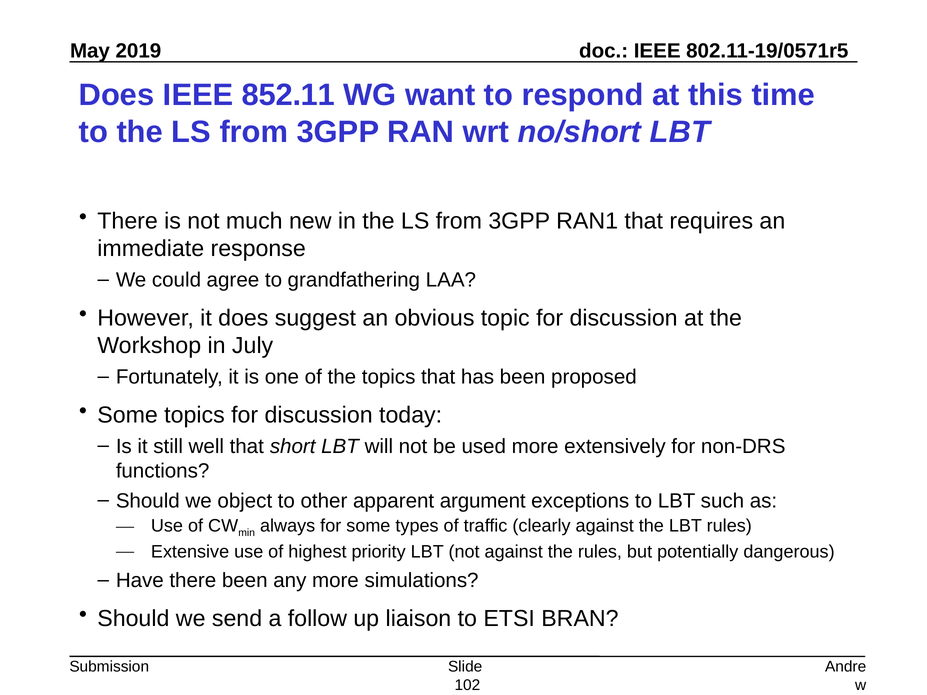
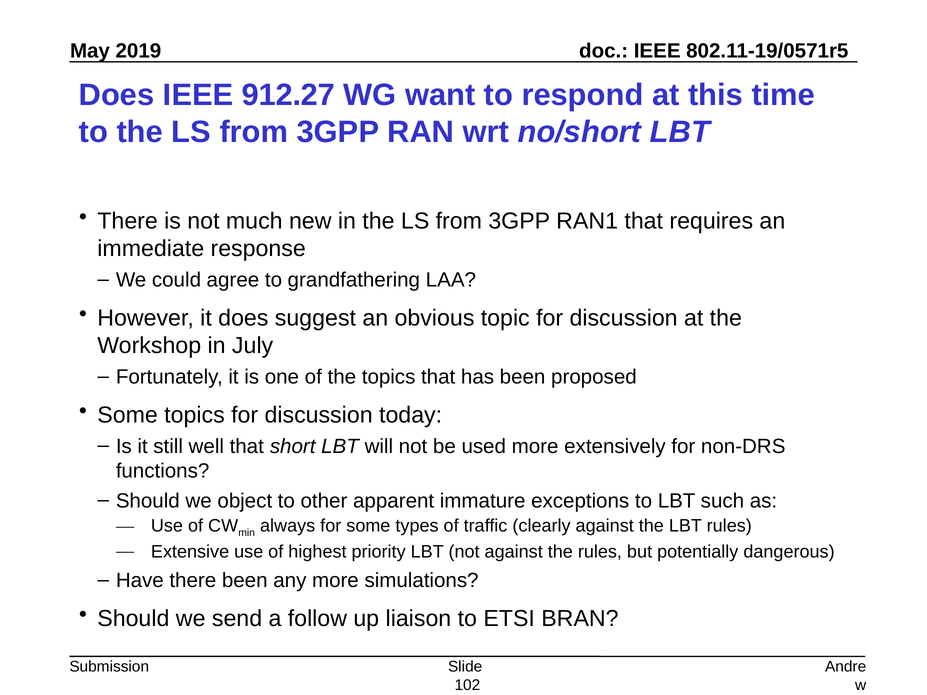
852.11: 852.11 -> 912.27 (288, 95)
argument: argument -> immature (483, 501)
